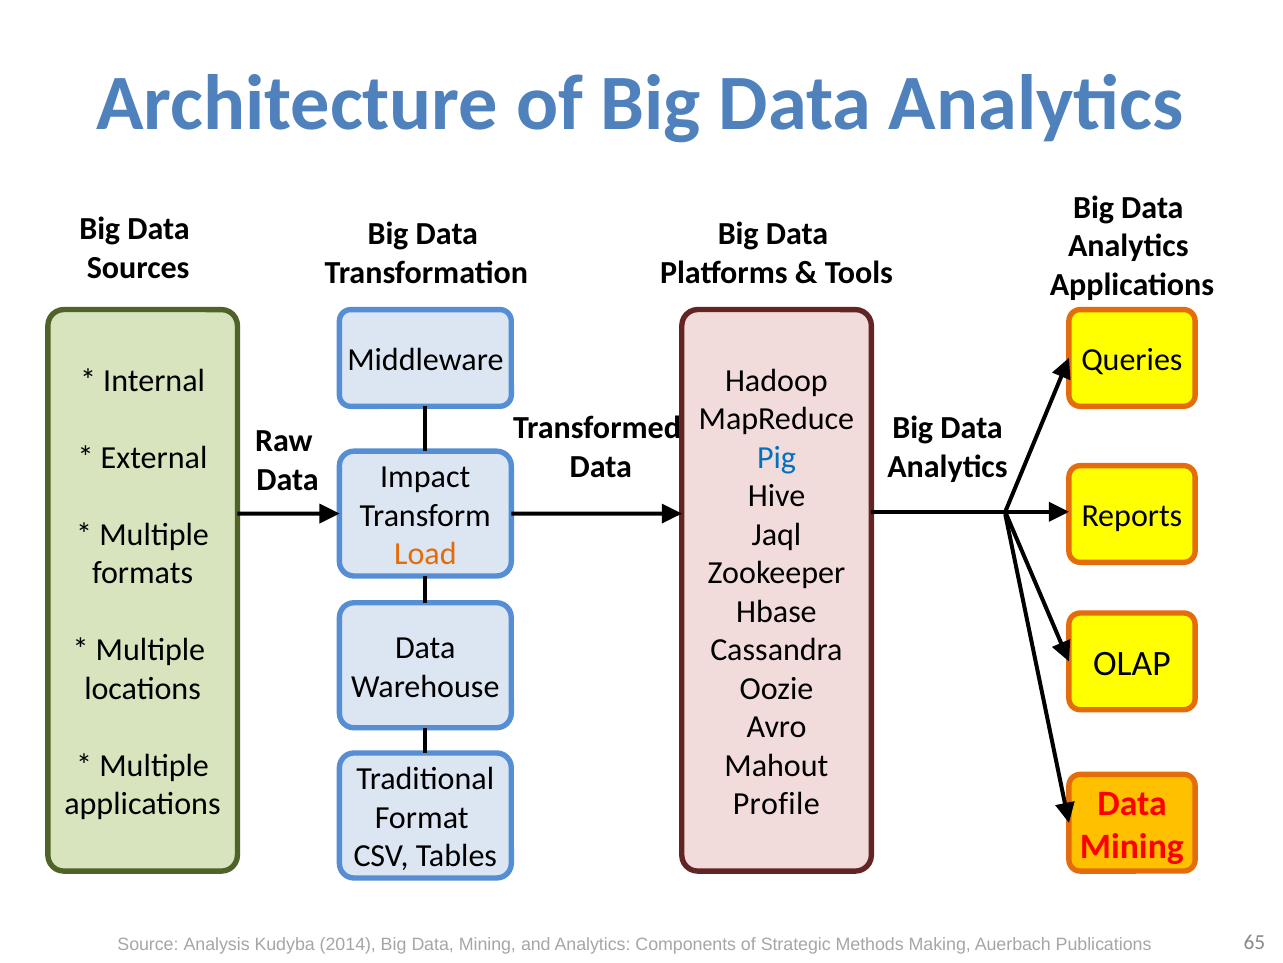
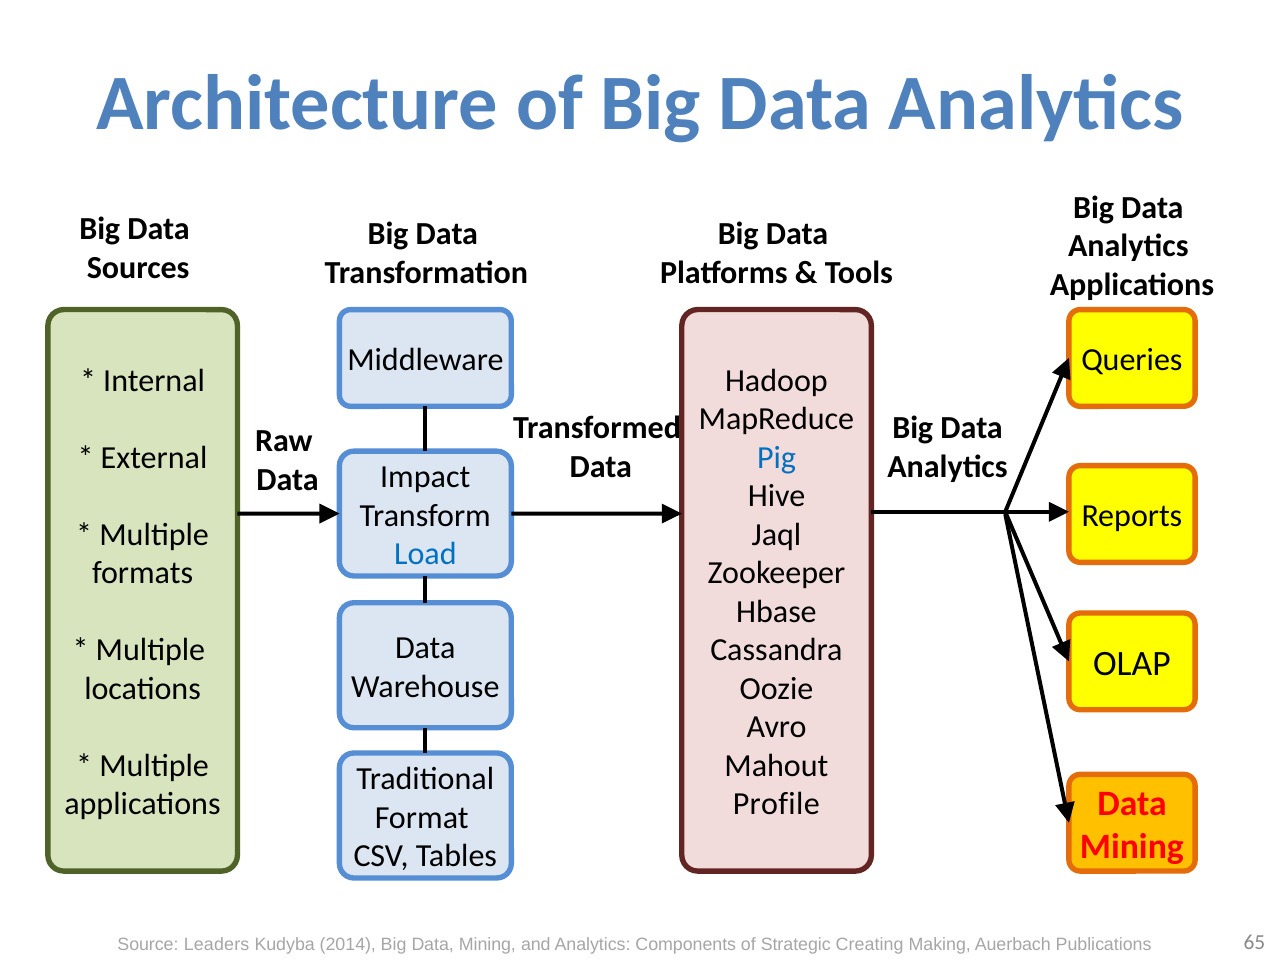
Load colour: orange -> blue (425, 554)
Analysis: Analysis -> Leaders (217, 944)
Methods: Methods -> Creating (870, 944)
